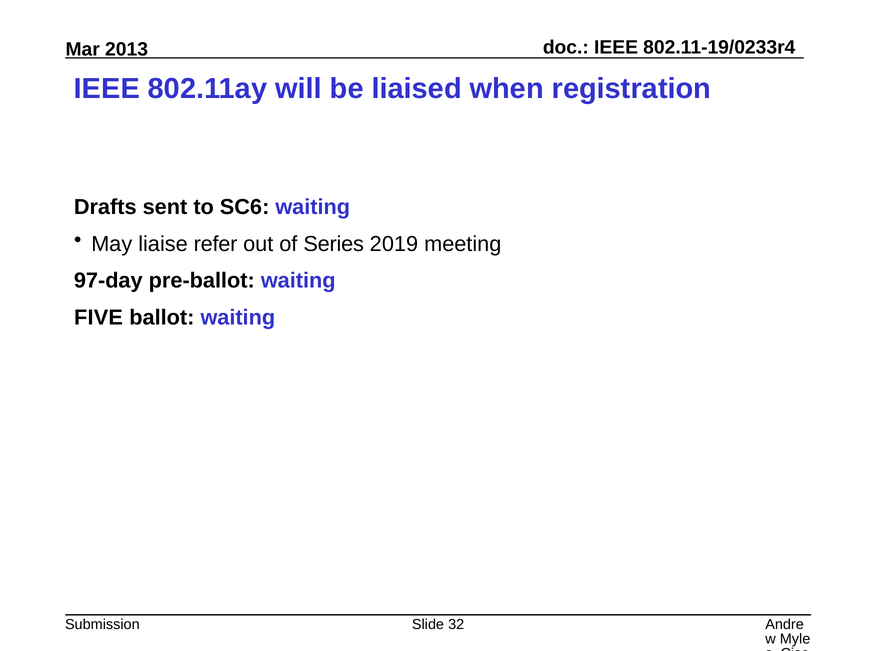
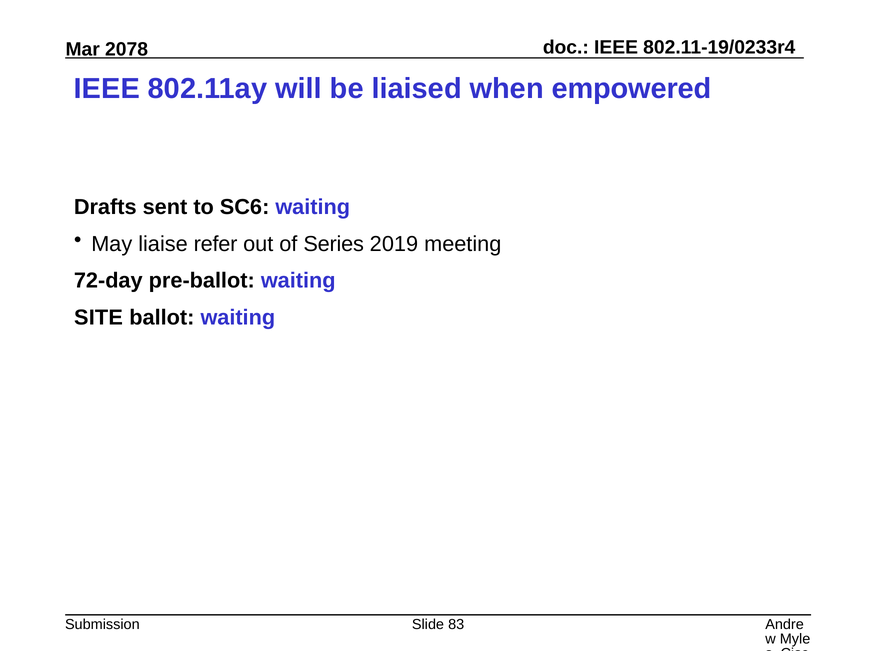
2013: 2013 -> 2078 (127, 49)
registration: registration -> empowered (631, 89)
97-day: 97-day -> 72-day (108, 281)
FIVE: FIVE -> SITE (98, 318)
32: 32 -> 83 (456, 625)
